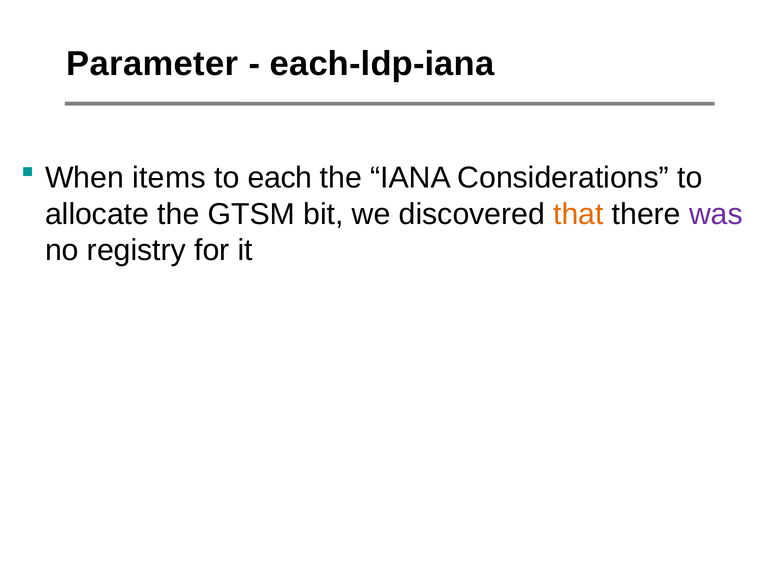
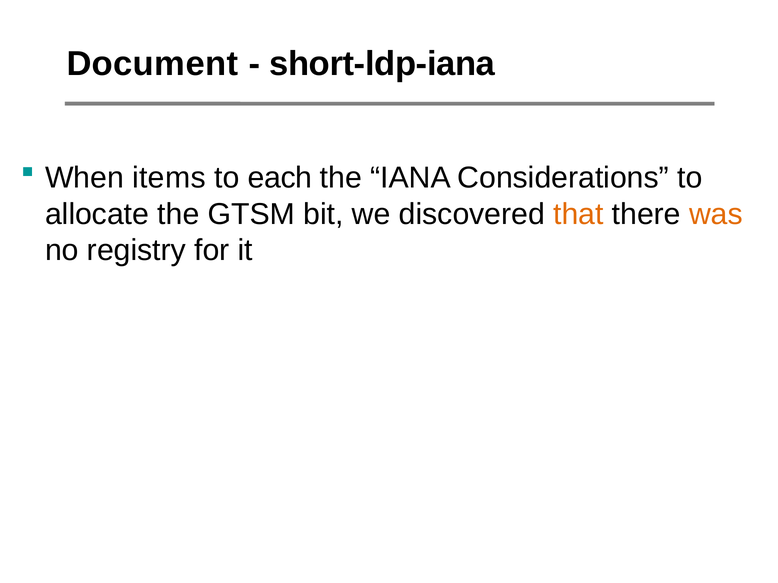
Parameter: Parameter -> Document (152, 64)
each-ldp-iana: each-ldp-iana -> short-ldp-iana (382, 64)
was colour: purple -> orange (716, 214)
